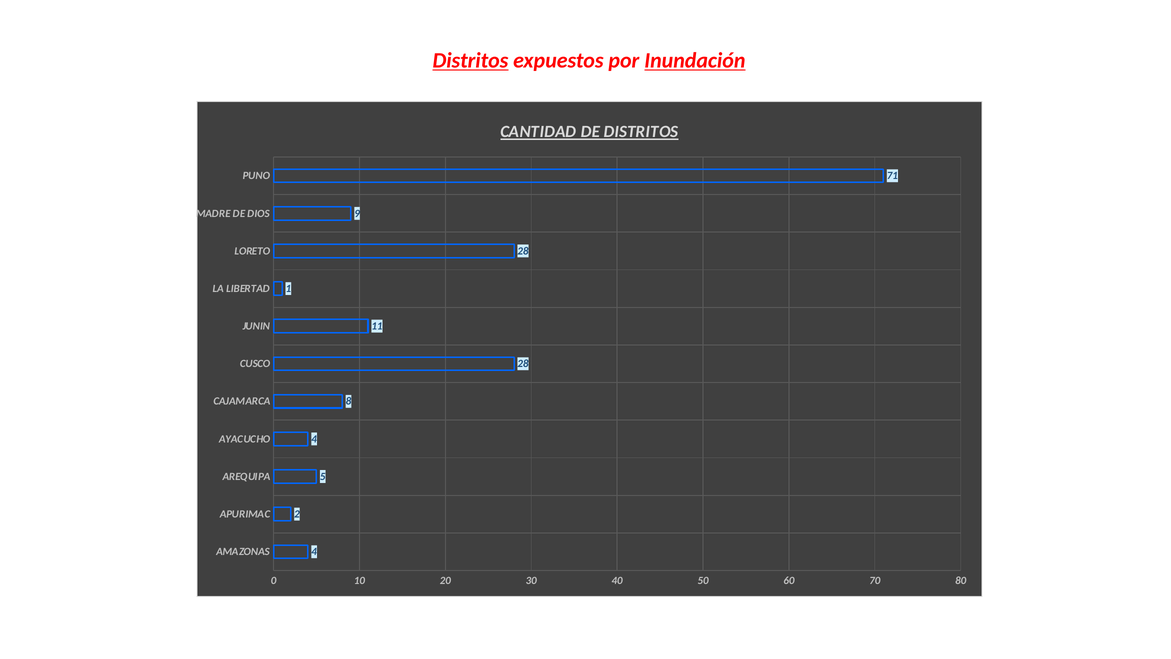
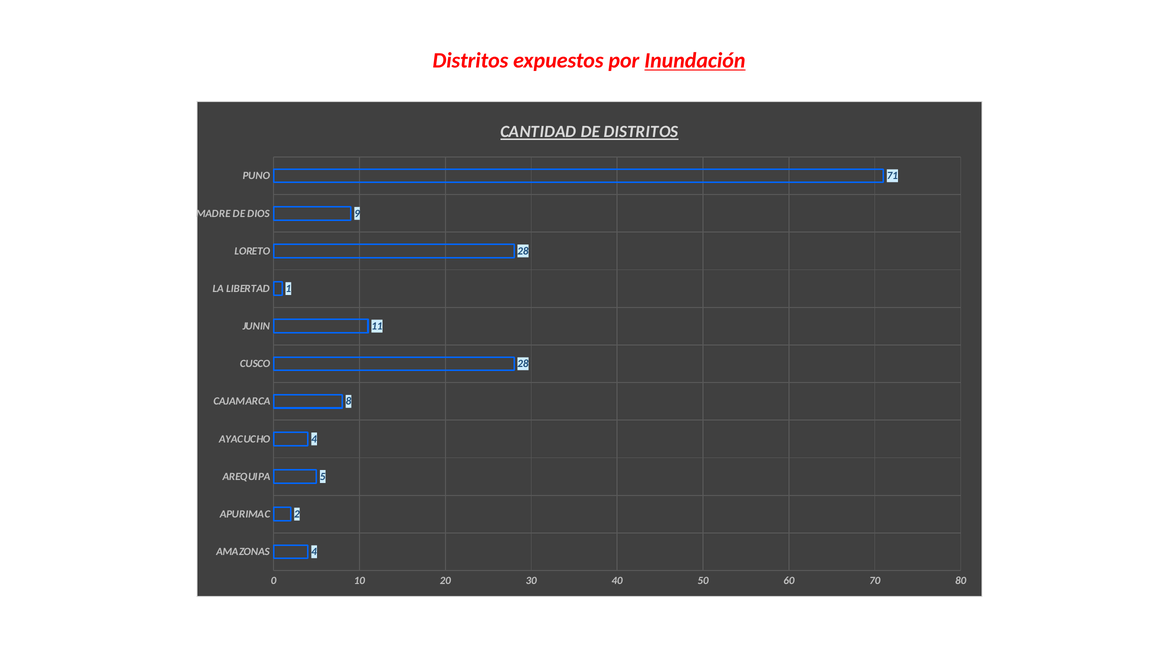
Distritos underline: present -> none (470, 61)
